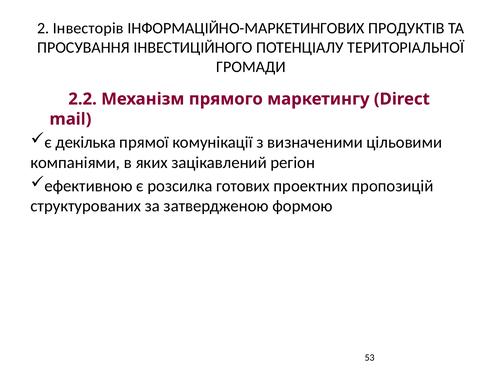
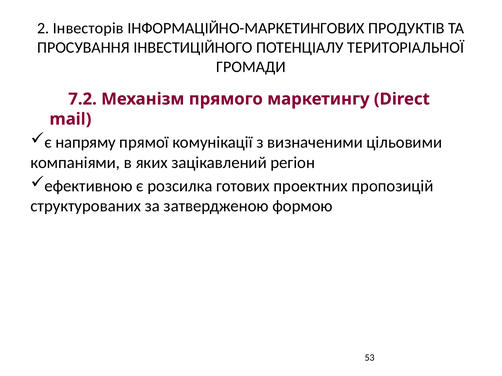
2.2: 2.2 -> 7.2 (83, 99)
декілька: декілька -> напряму (86, 143)
